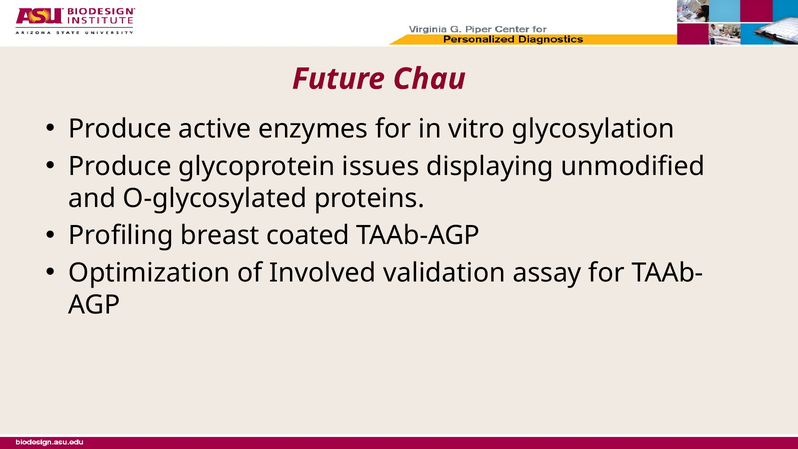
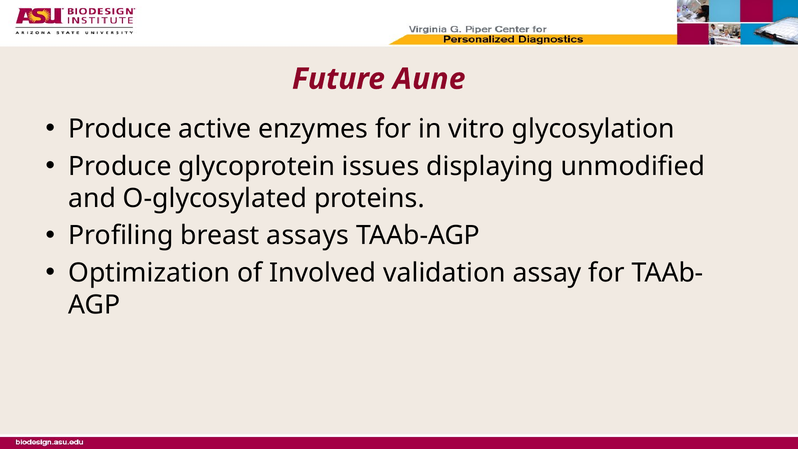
Chau: Chau -> Aune (429, 79)
coated: coated -> assays (308, 236)
